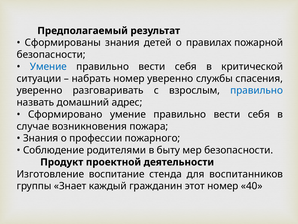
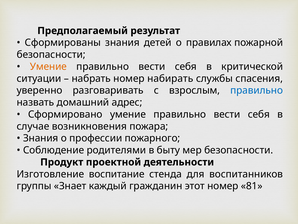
Умение colour: blue -> orange (48, 66)
номер уверенно: уверенно -> набирать (170, 78)
40: 40 -> 81 (252, 186)
